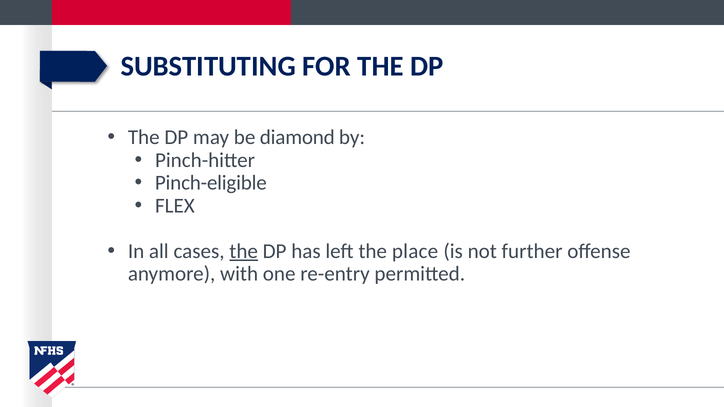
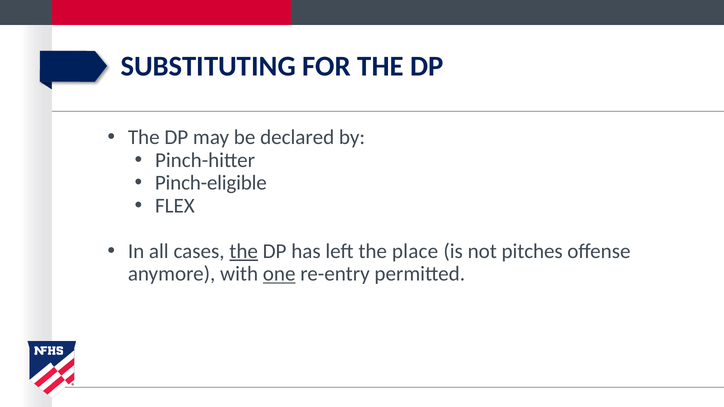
diamond: diamond -> declared (297, 137)
further: further -> pitches (532, 251)
one underline: none -> present (279, 274)
